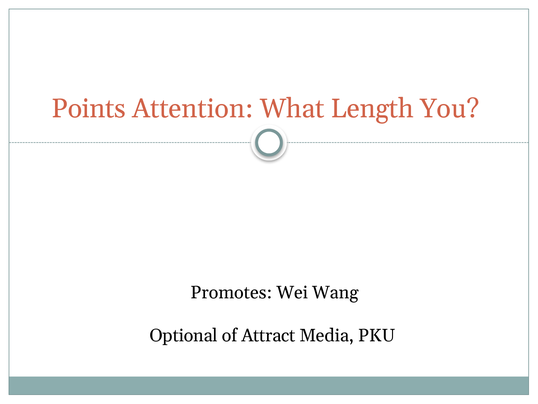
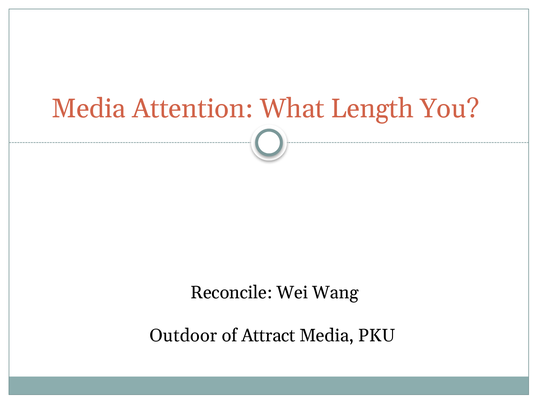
Points: Points -> Media (89, 109)
Promotes: Promotes -> Reconcile (231, 292)
Optional: Optional -> Outdoor (183, 335)
